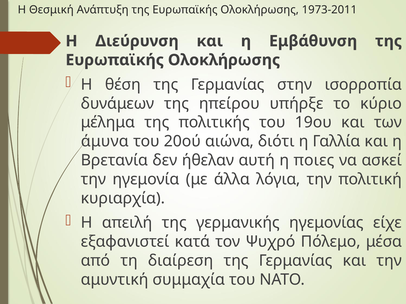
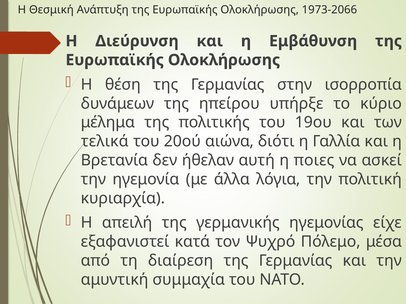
1973-2011: 1973-2011 -> 1973-2066 (329, 10)
άμυνα: άμυνα -> τελικά (105, 142)
